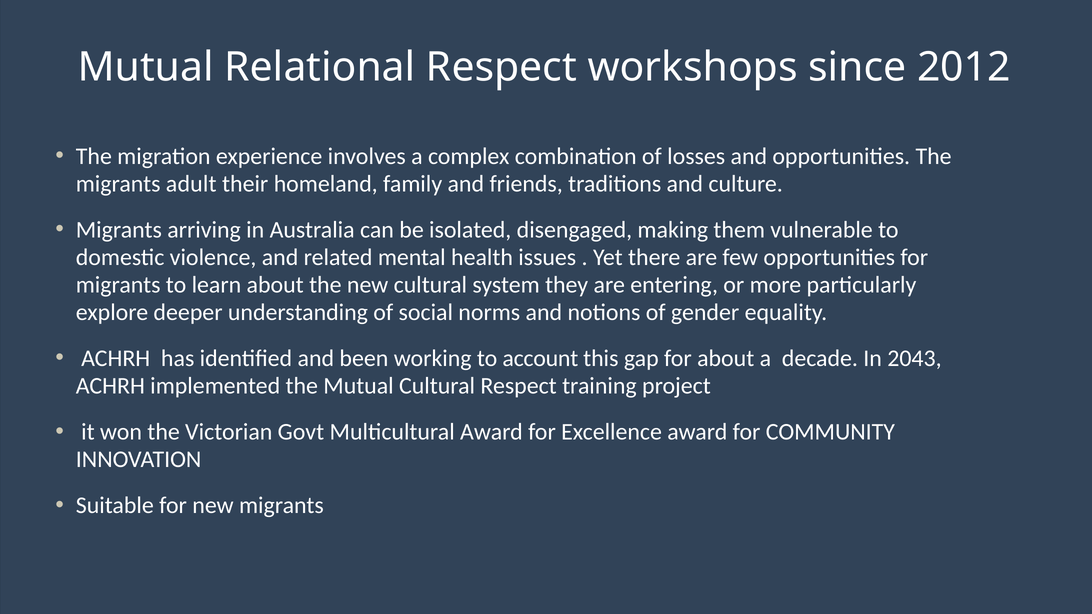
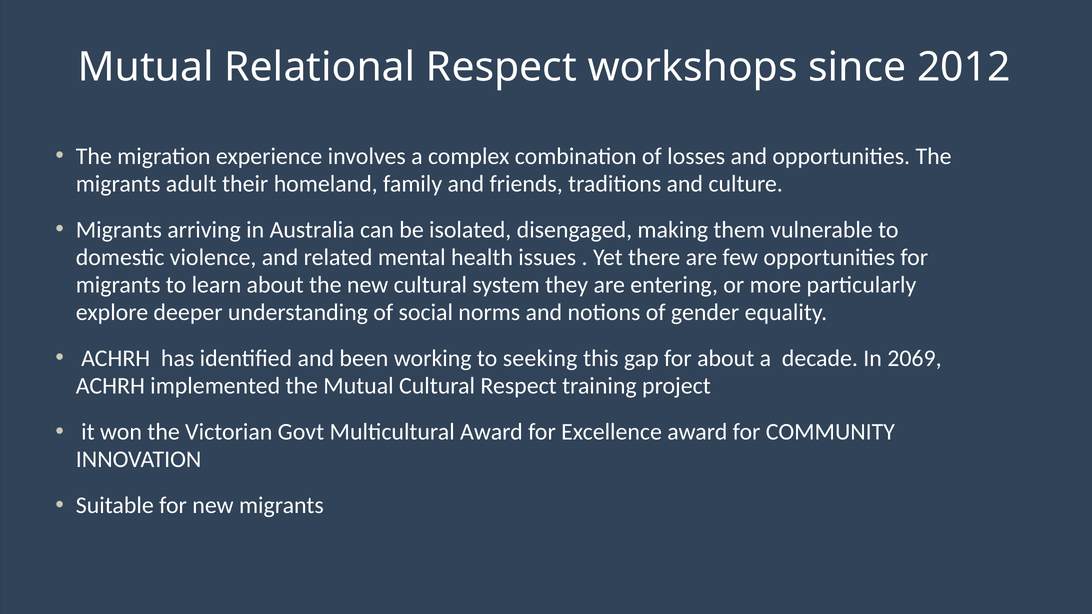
account: account -> seeking (540, 359)
2043: 2043 -> 2069 (914, 359)
